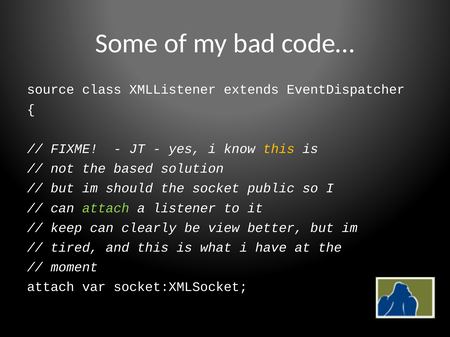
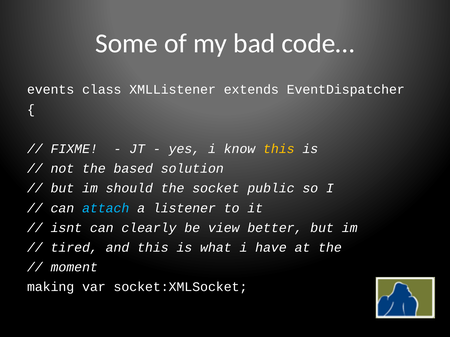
source: source -> events (51, 90)
attach colour: light green -> light blue (106, 208)
keep: keep -> isnt (66, 228)
attach: attach -> making (51, 287)
